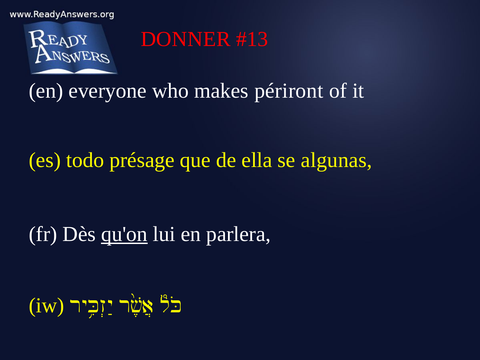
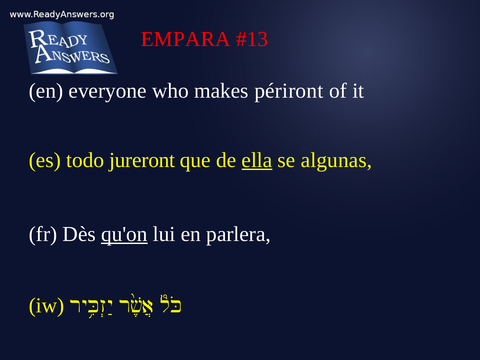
DONNER: DONNER -> EMPARA (186, 39)
présage: présage -> jureront (142, 160)
ella underline: none -> present (257, 160)
